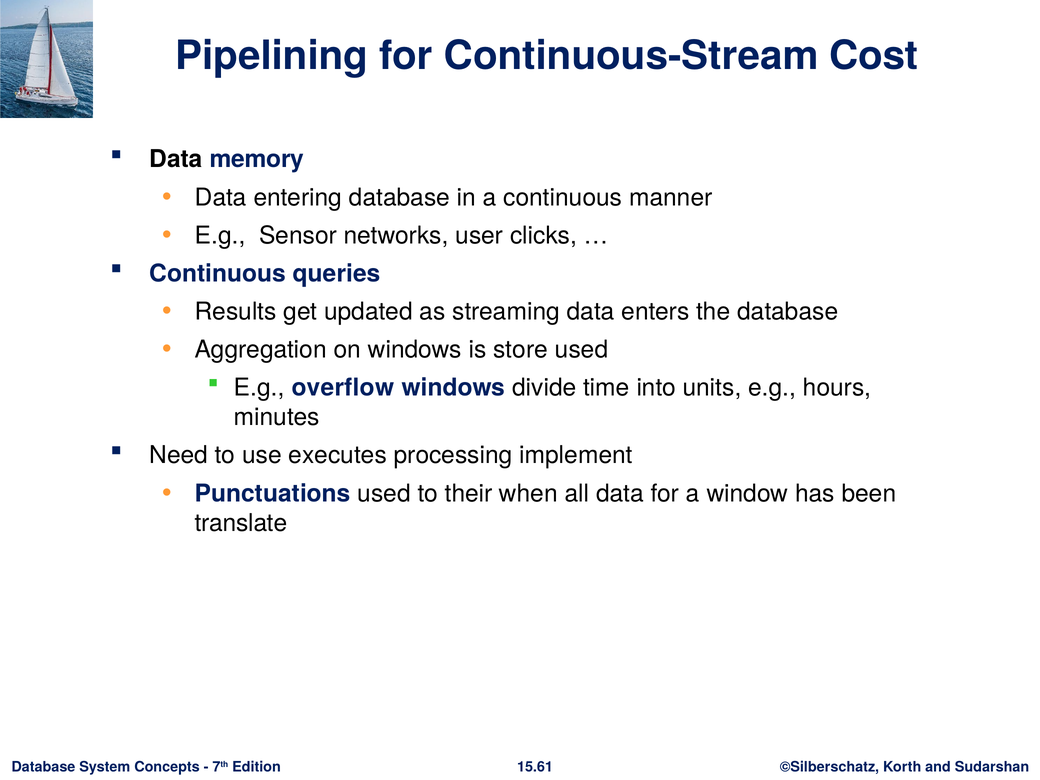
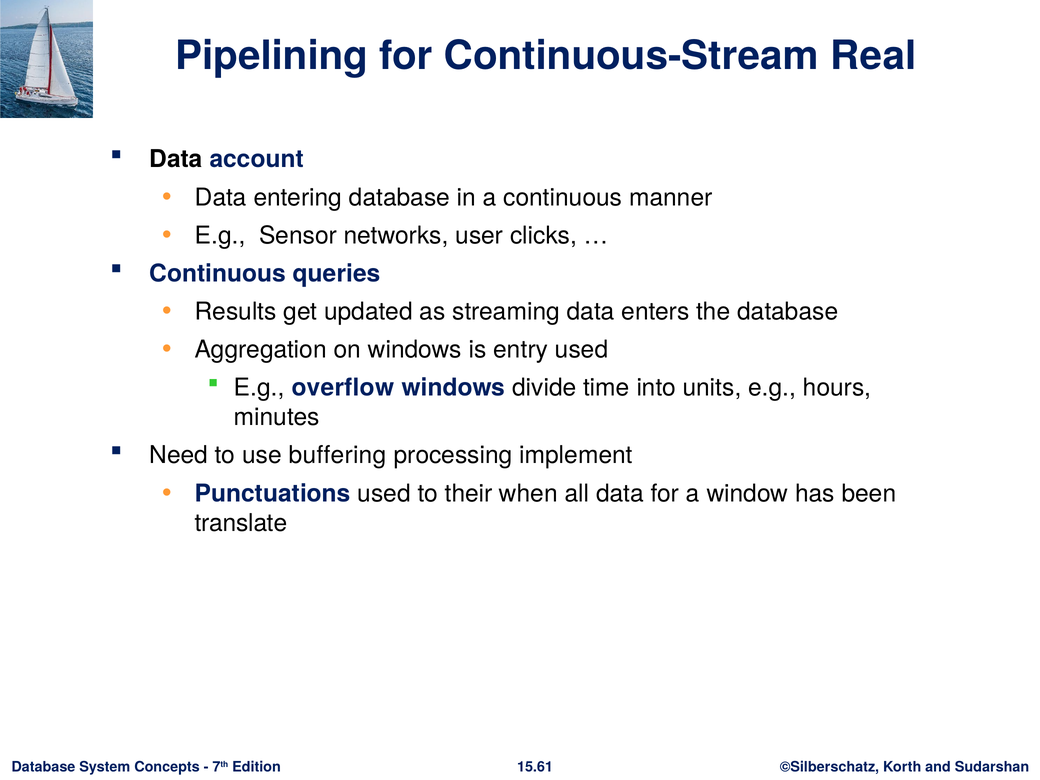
Cost: Cost -> Real (873, 56)
memory: memory -> account (257, 159)
store: store -> entry (521, 350)
executes: executes -> buffering (338, 455)
